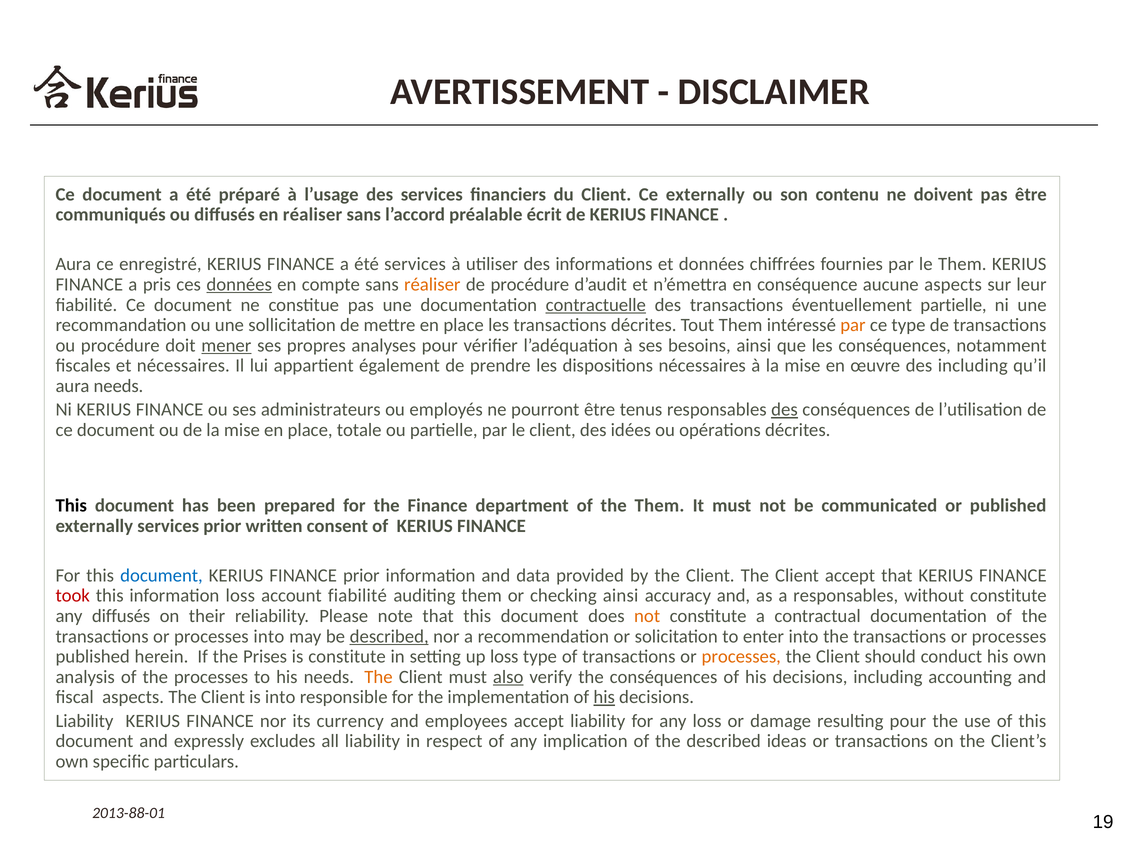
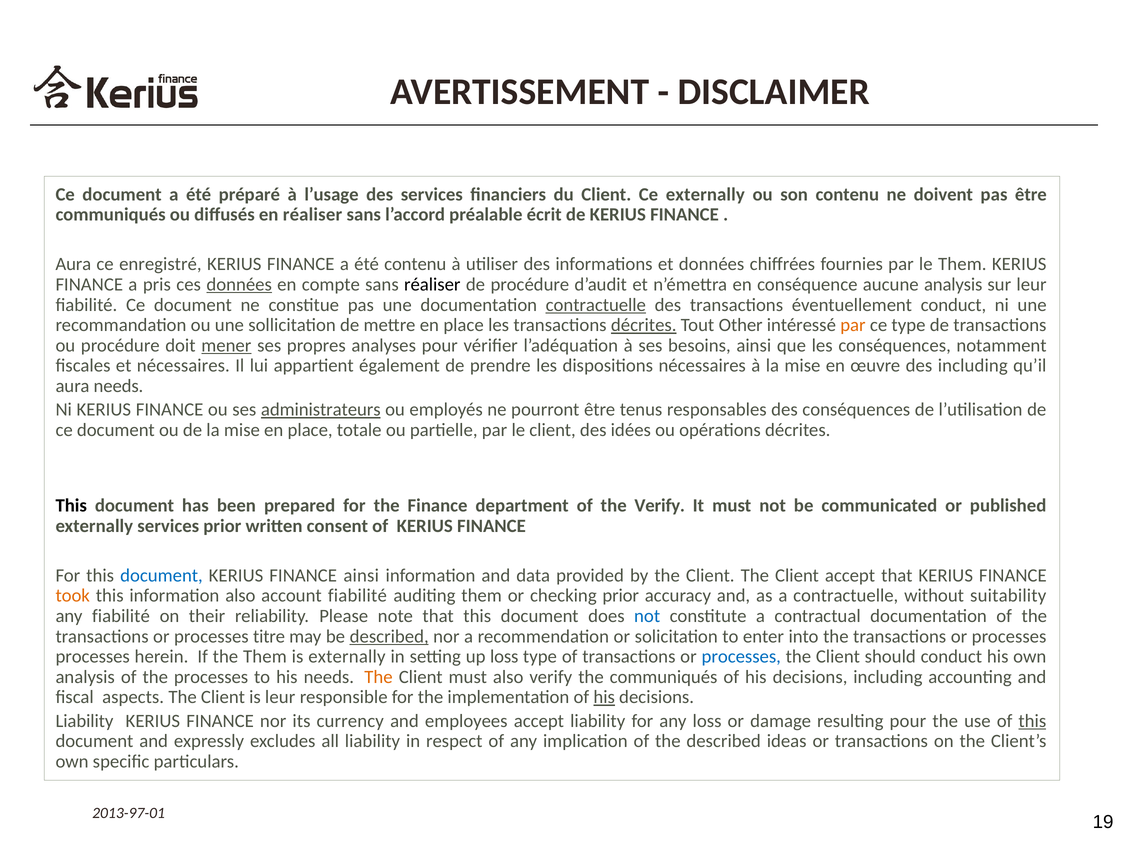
été services: services -> contenu (415, 264)
réaliser colour: orange -> black (432, 285)
aucune aspects: aspects -> analysis (953, 285)
éventuellement partielle: partielle -> conduct (953, 305)
décrites underline: none -> present (644, 325)
Tout Them: Them -> Other (741, 325)
administrateurs underline: none -> present (321, 410)
des underline: present -> none (785, 410)
the Them: Them -> Verify (660, 506)
FINANCE prior: prior -> ainsi (361, 575)
took colour: red -> orange (73, 596)
information loss: loss -> also (240, 596)
checking ainsi: ainsi -> prior (621, 596)
a responsables: responsables -> contractuelle (846, 596)
without constitute: constitute -> suitability (1008, 596)
any diffusés: diffusés -> fiabilité (121, 616)
not colour: orange -> blue (647, 616)
processes into: into -> titre (269, 636)
published: published -> processes (93, 657)
the Prises: Prises -> Them (265, 657)
is constitute: constitute -> externally (347, 657)
processes colour: orange -> blue (741, 657)
also underline: present -> none (508, 677)
the conséquences: conséquences -> communiqués (664, 677)
is into: into -> leur (280, 697)
this underline: none -> present (1032, 721)
2013-88-01: 2013-88-01 -> 2013-97-01 (129, 813)
